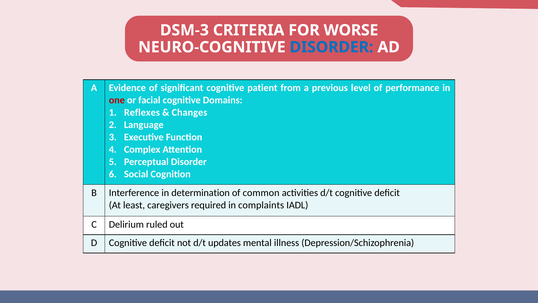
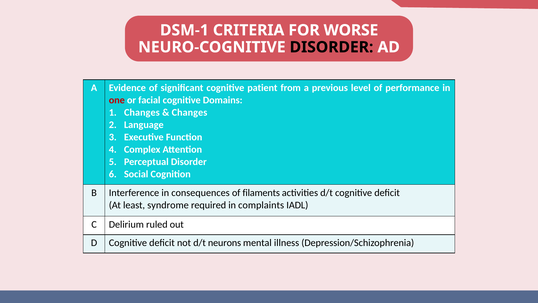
DSM-3: DSM-3 -> DSM-1 (184, 30)
DISORDER colour: blue -> black (332, 47)
Reflexes: Reflexes -> Changes (142, 112)
determination: determination -> consequences (201, 193)
common: common -> filaments (261, 193)
caregivers: caregivers -> syndrome (168, 205)
updates: updates -> neurons (225, 243)
